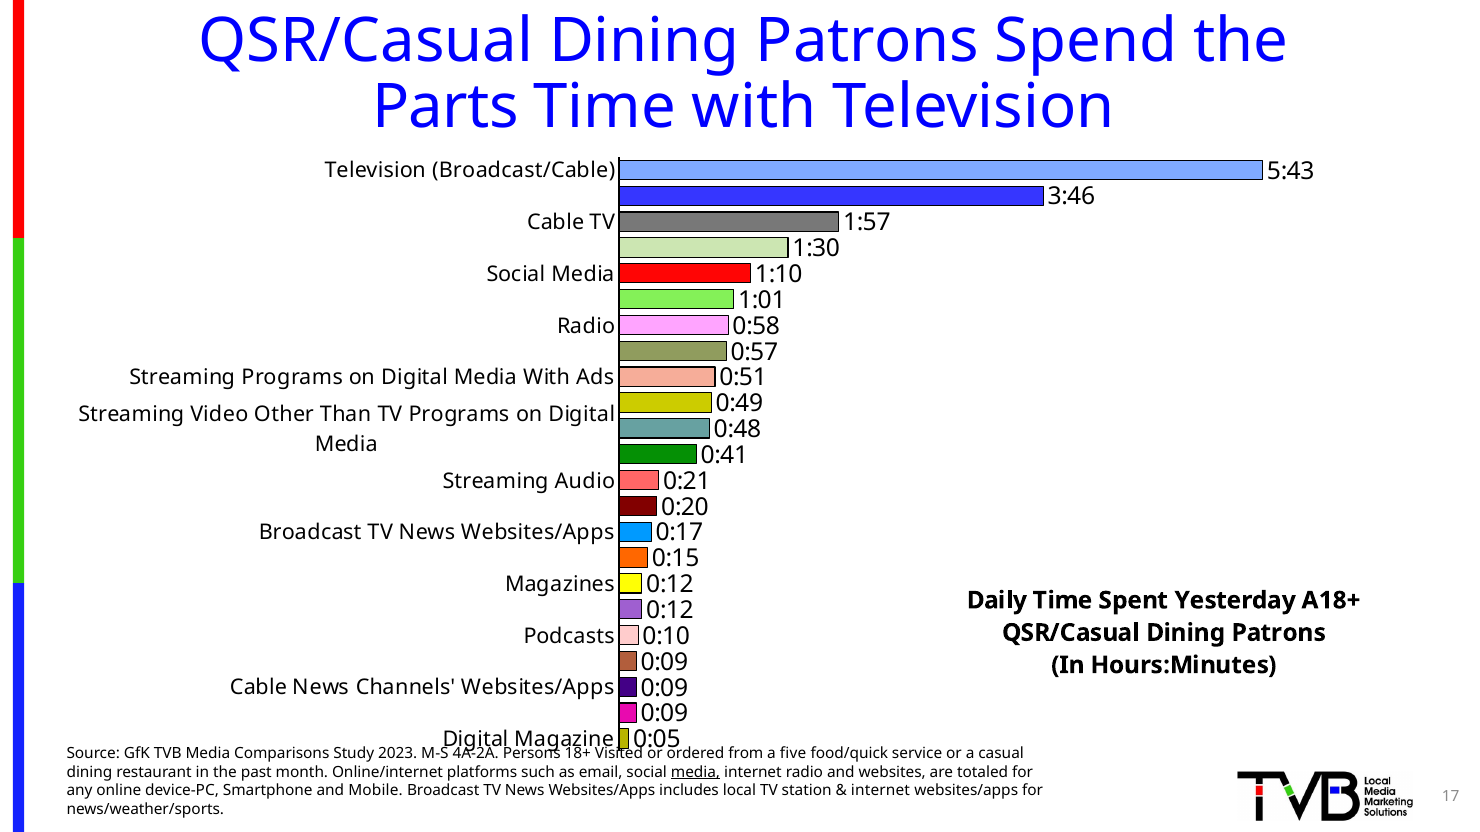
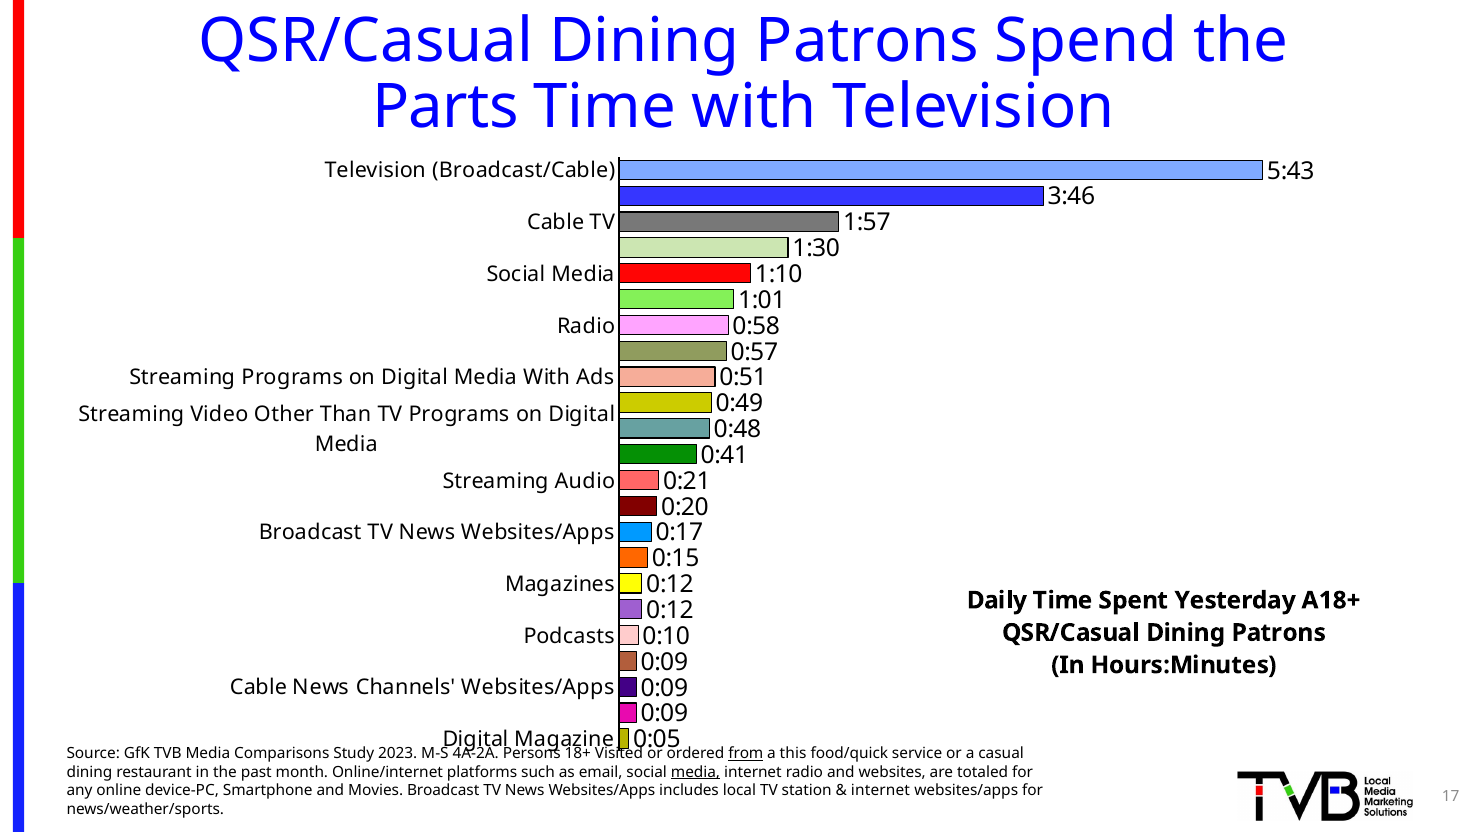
from underline: none -> present (746, 754)
five: five -> this (793, 754)
Mobile: Mobile -> Movies (376, 791)
